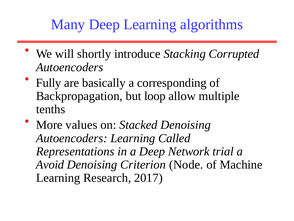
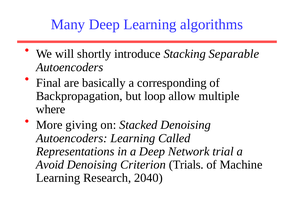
Corrupted: Corrupted -> Separable (234, 54)
Fully: Fully -> Final (49, 83)
tenths: tenths -> where (51, 109)
values: values -> giving (81, 125)
Node: Node -> Trials (186, 164)
2017: 2017 -> 2040 (148, 178)
